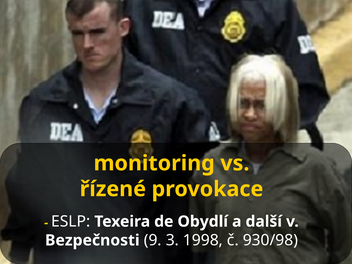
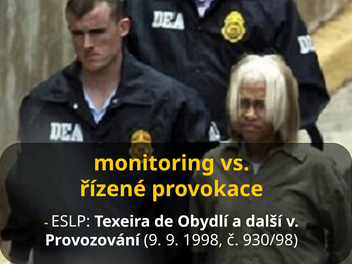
Bezpečnosti: Bezpečnosti -> Provozování (92, 240)
9 3: 3 -> 9 (172, 240)
